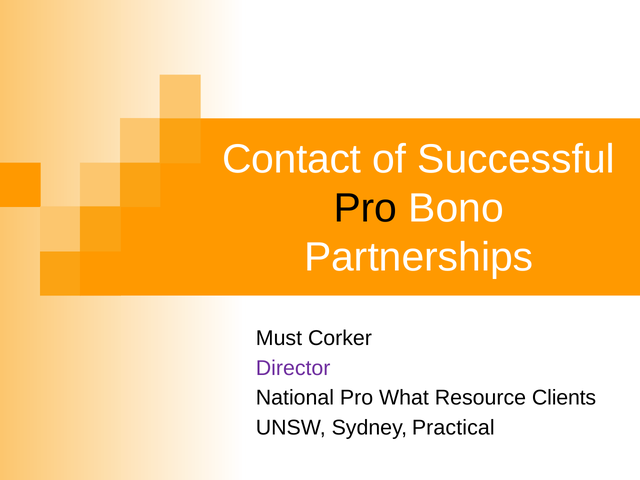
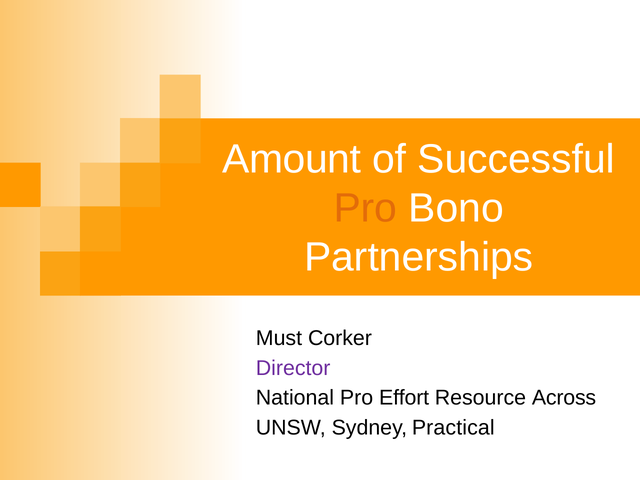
Contact: Contact -> Amount (292, 159)
Pro colour: black -> orange (365, 208)
What: What -> Effort (404, 398)
Clients: Clients -> Across (564, 398)
